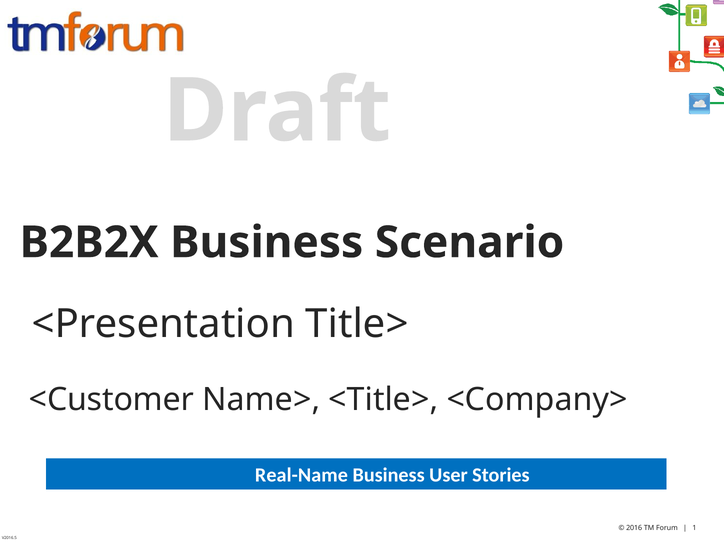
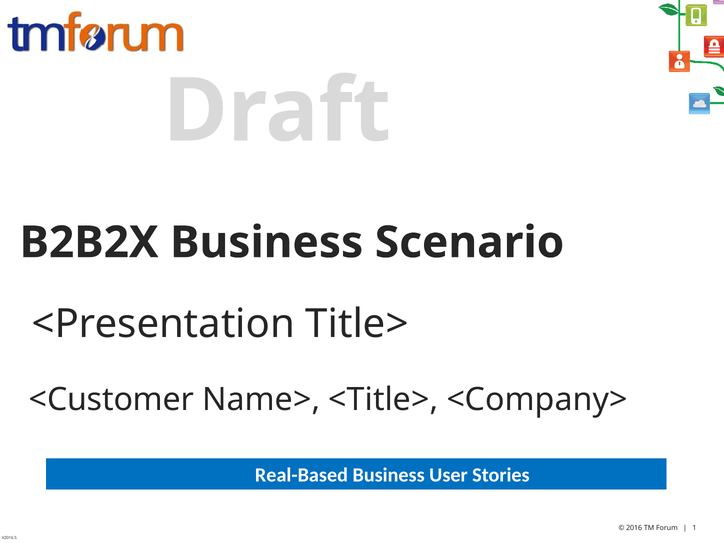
Real-Name: Real-Name -> Real-Based (301, 475)
